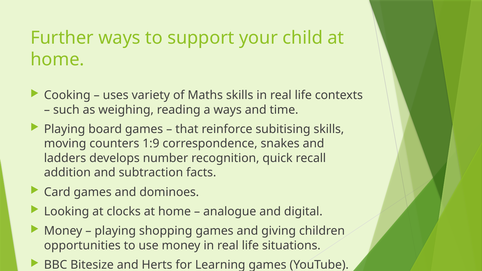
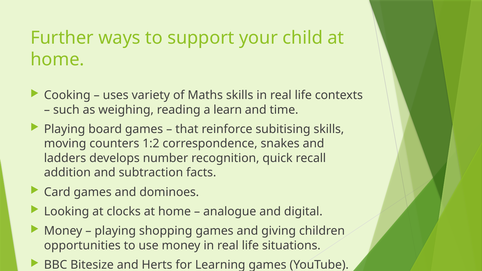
a ways: ways -> learn (228, 110)
1:9: 1:9 -> 1:2 (151, 144)
